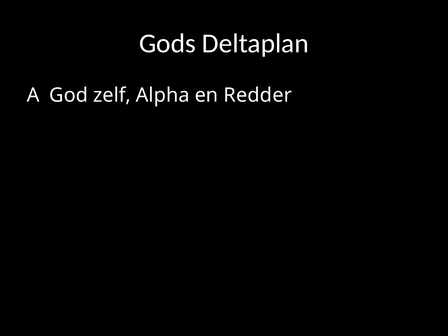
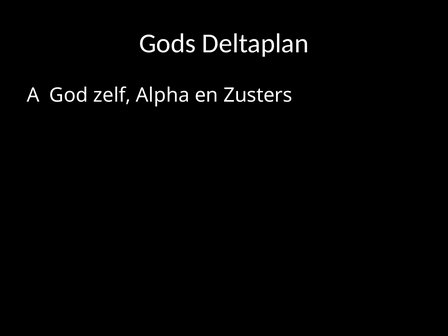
Redder: Redder -> Zusters (258, 95)
